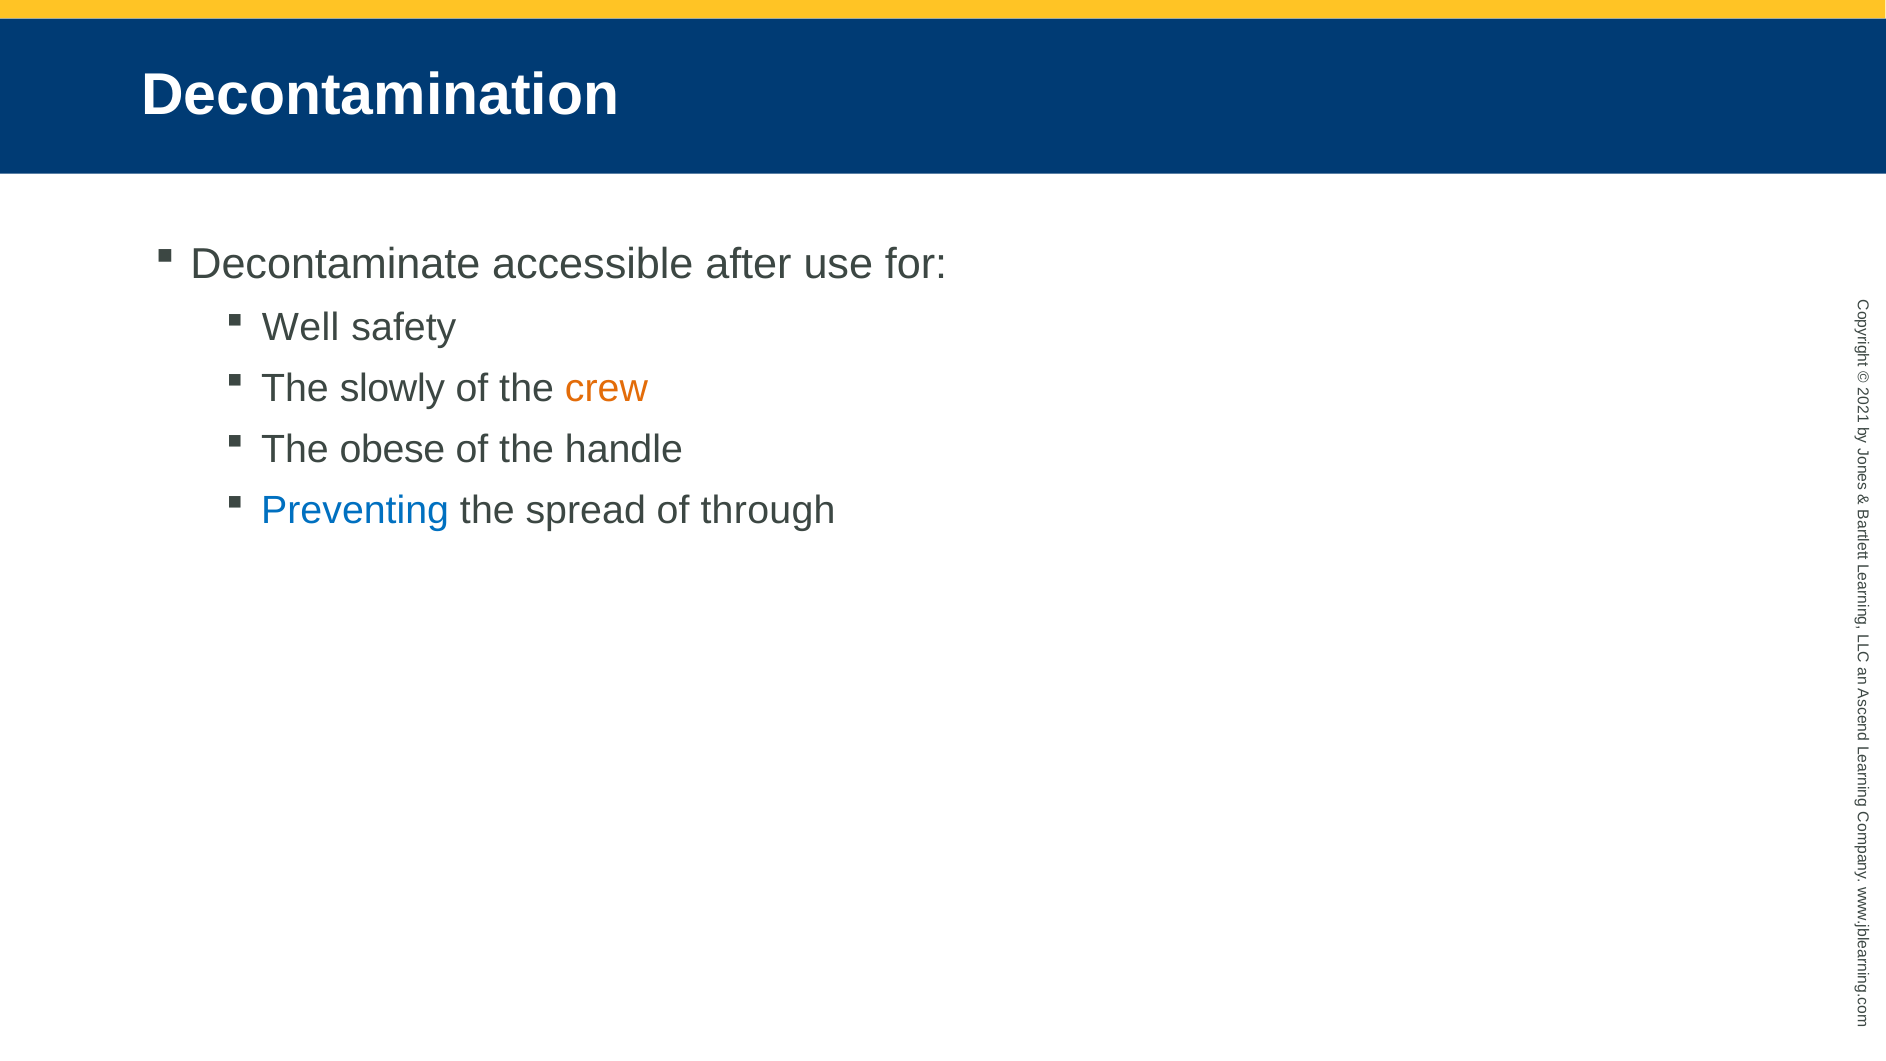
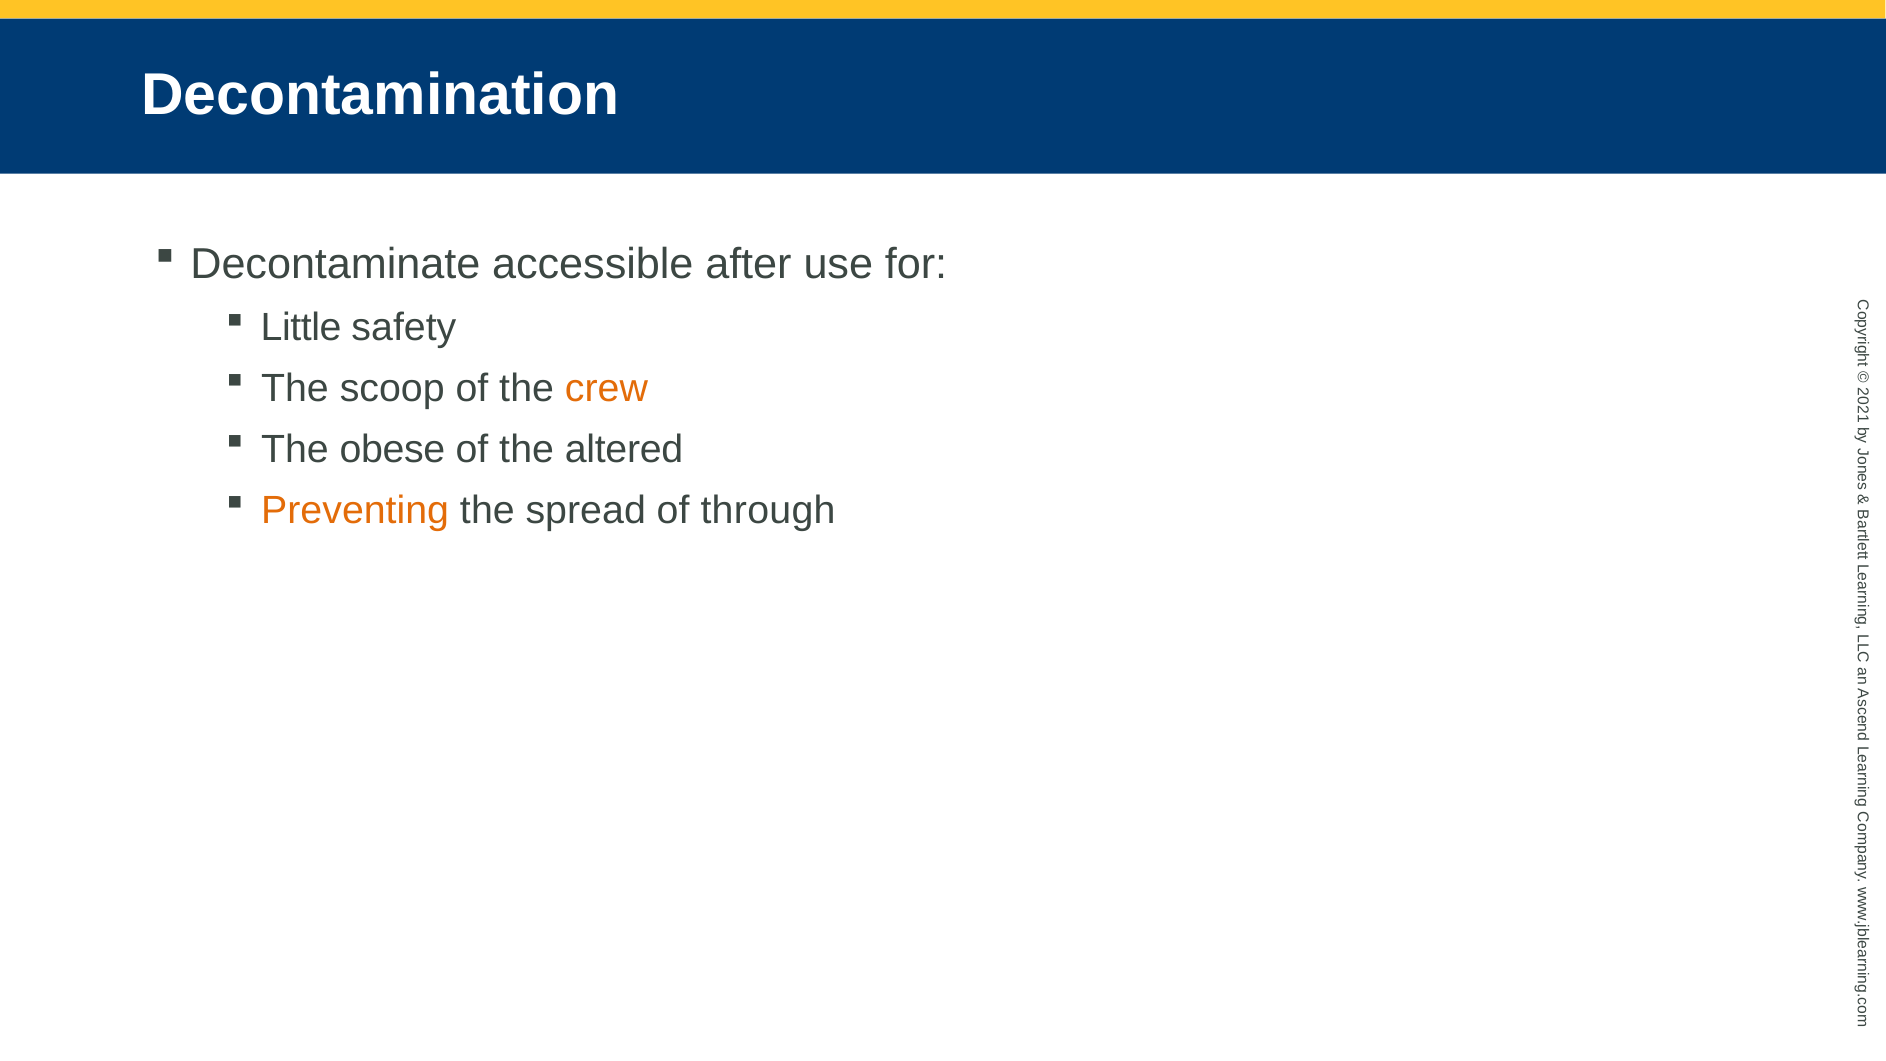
Well: Well -> Little (301, 327)
slowly: slowly -> scoop (392, 388)
handle: handle -> altered (624, 449)
Preventing colour: blue -> orange (355, 510)
